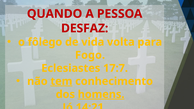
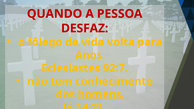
Fogo: Fogo -> Anos (90, 55)
17:7: 17:7 -> 92:7 (116, 68)
tem underline: present -> none (61, 81)
